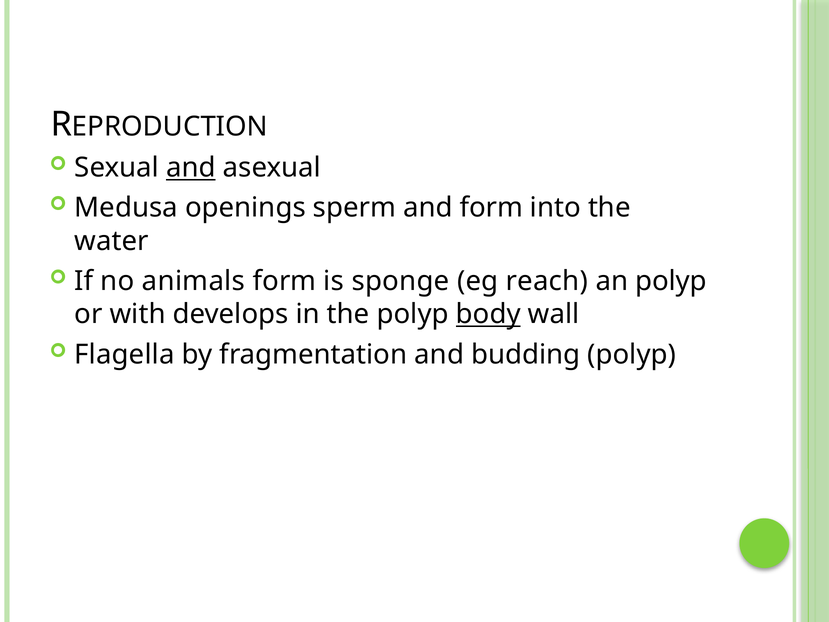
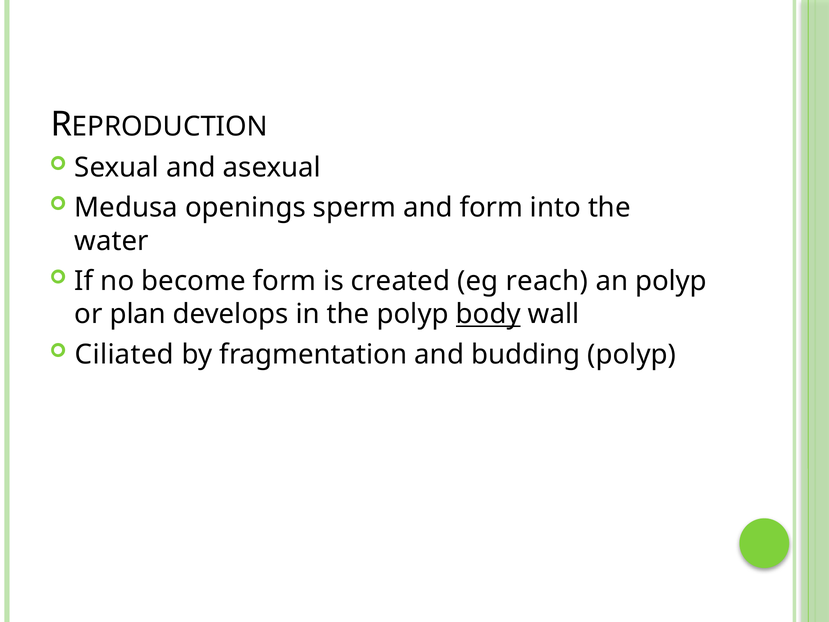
and underline: present -> none (191, 168)
animals: animals -> become (194, 281)
sponge: sponge -> created (401, 281)
with: with -> plan (138, 314)
Flagella: Flagella -> Ciliated (124, 354)
